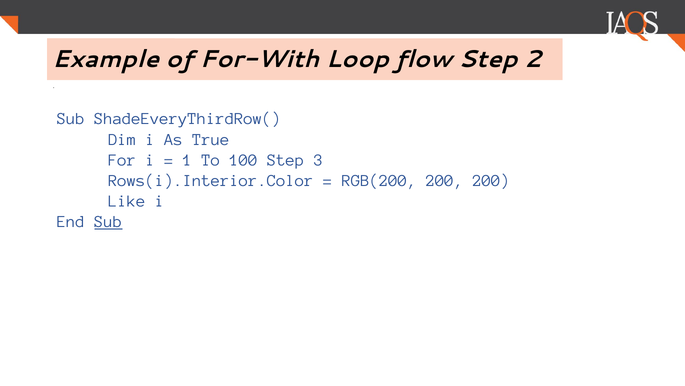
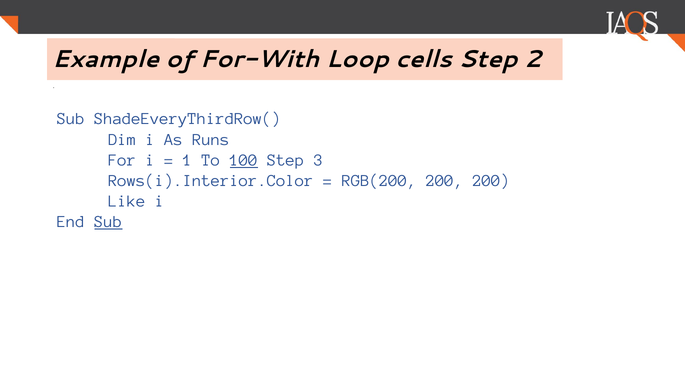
flow: flow -> cells (424, 59)
True: True -> Runs (211, 139)
100 underline: none -> present (244, 160)
